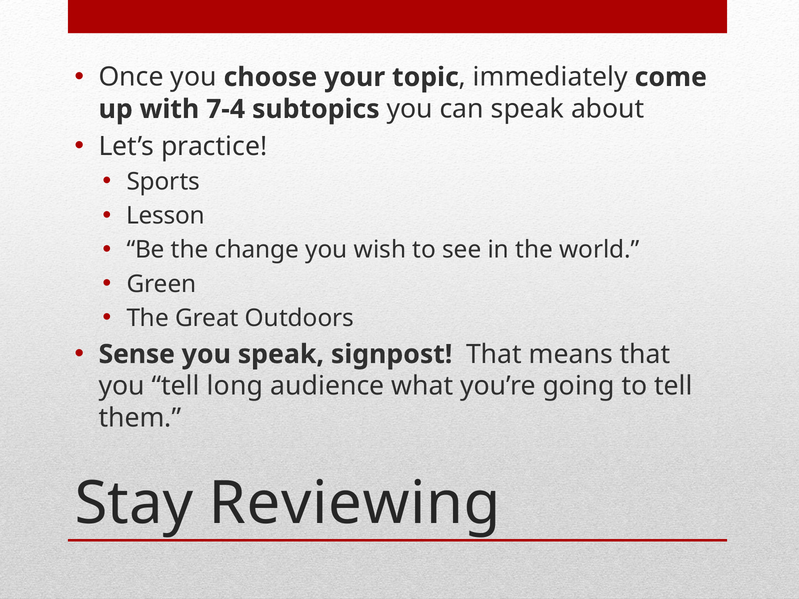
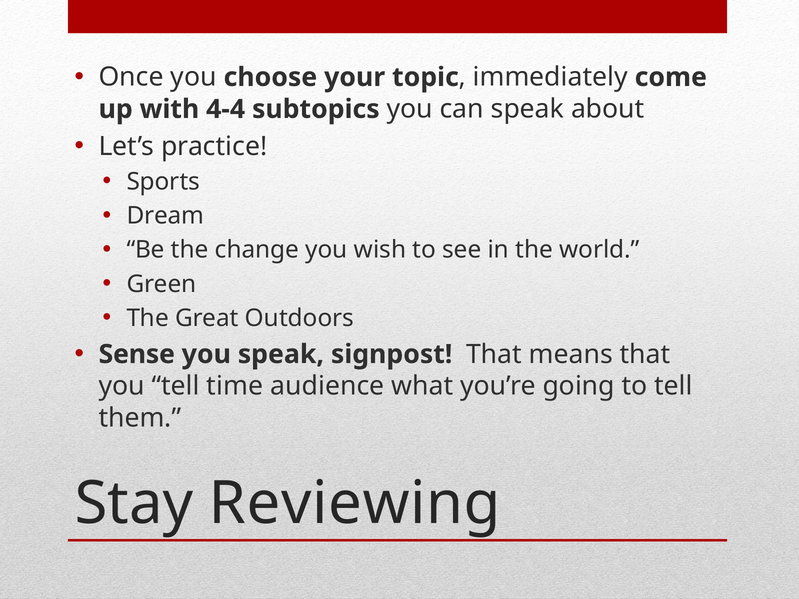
7-4: 7-4 -> 4-4 (226, 109)
Lesson: Lesson -> Dream (165, 216)
long: long -> time (235, 386)
